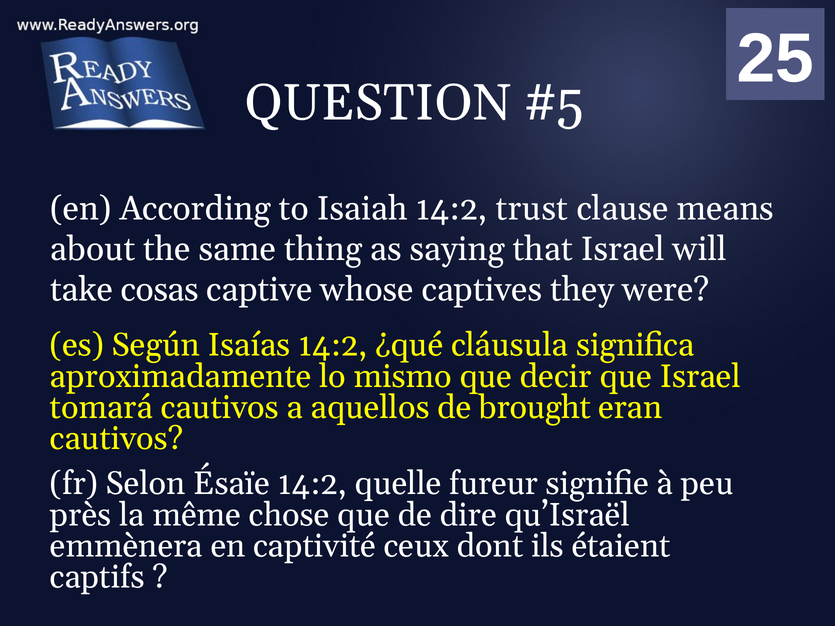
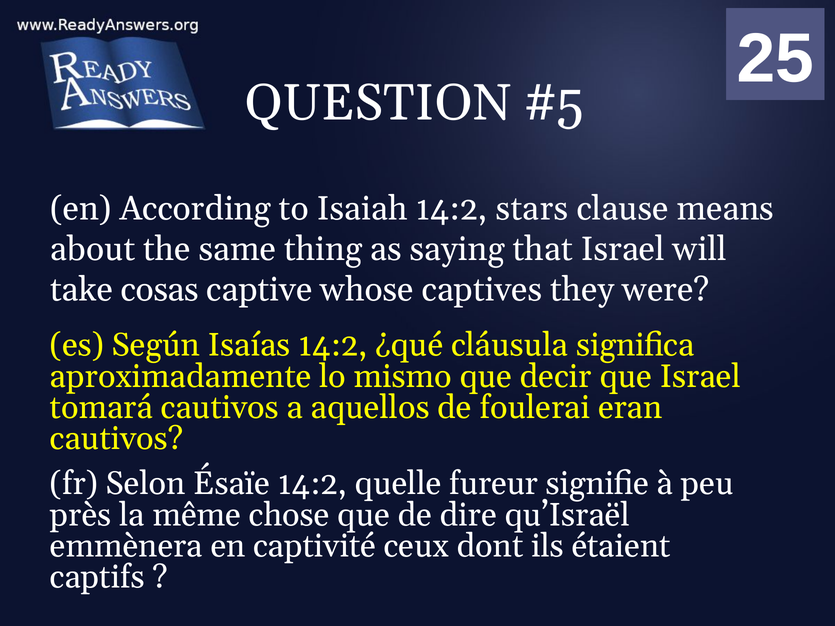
trust: trust -> stars (532, 209)
brought: brought -> foulerai (535, 408)
